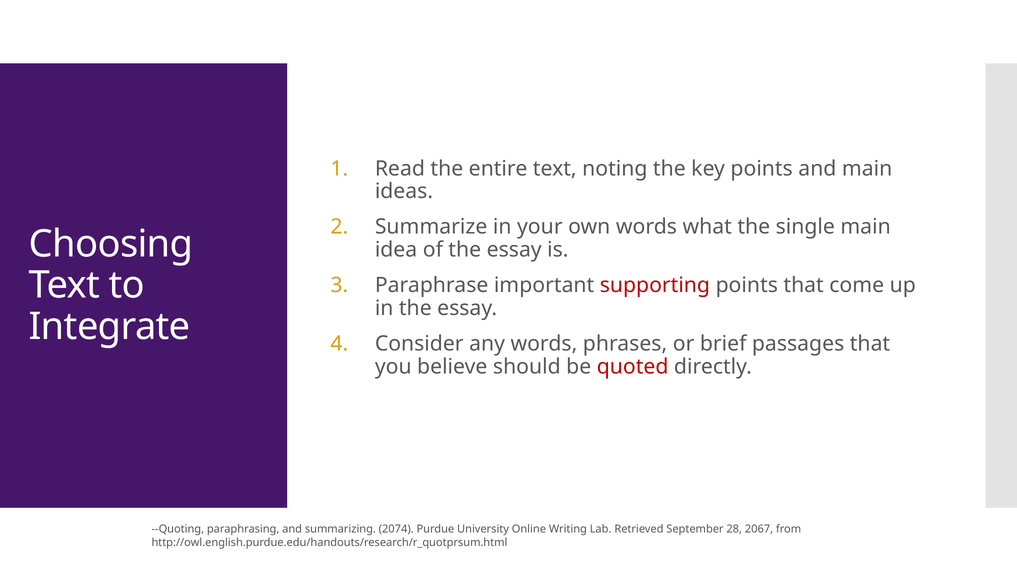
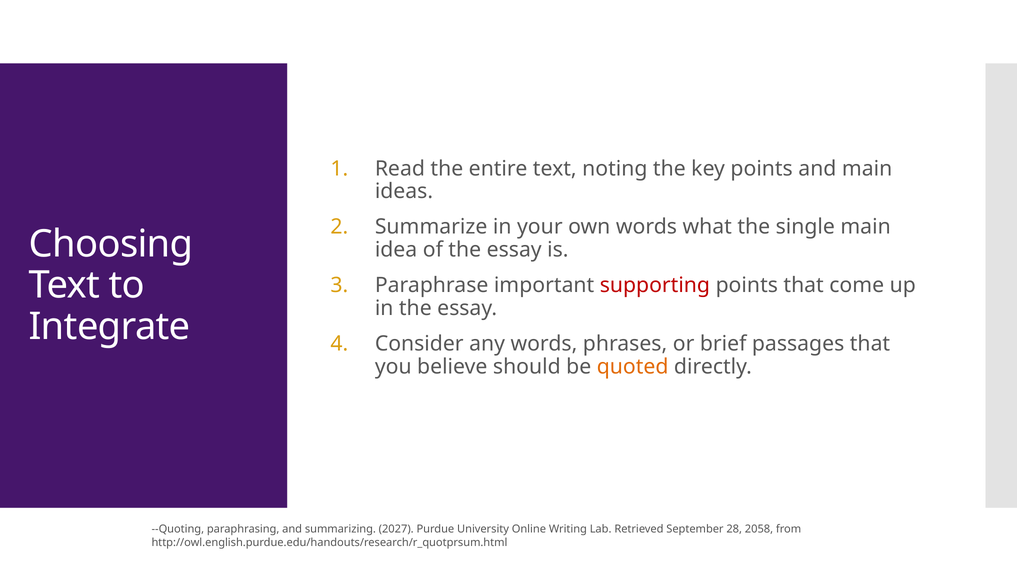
quoted colour: red -> orange (633, 367)
2074: 2074 -> 2027 (396, 529)
2067: 2067 -> 2058 (759, 529)
